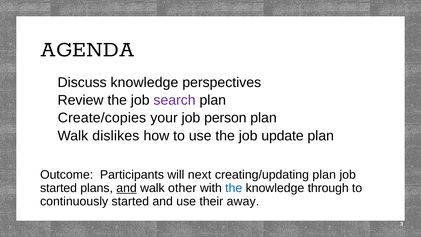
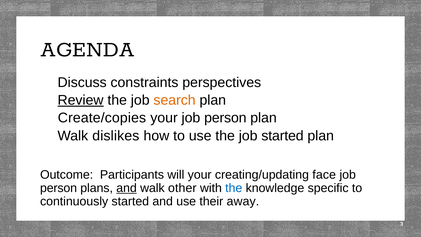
Discuss knowledge: knowledge -> constraints (144, 82)
Review underline: none -> present (81, 100)
search colour: purple -> orange (175, 100)
job update: update -> started (283, 136)
will next: next -> your (200, 175)
creating/updating plan: plan -> face (324, 175)
started: started -> person (59, 188)
through: through -> specific (328, 188)
